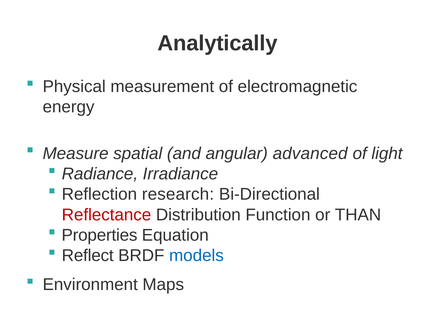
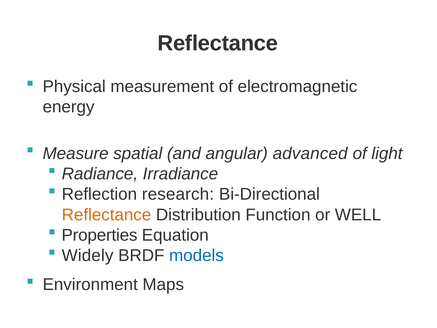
Analytically: Analytically -> Reflectance (218, 43)
Reflectance colour: red -> orange (106, 215)
THAN: THAN -> WELL (358, 215)
Reflect: Reflect -> Widely (88, 255)
